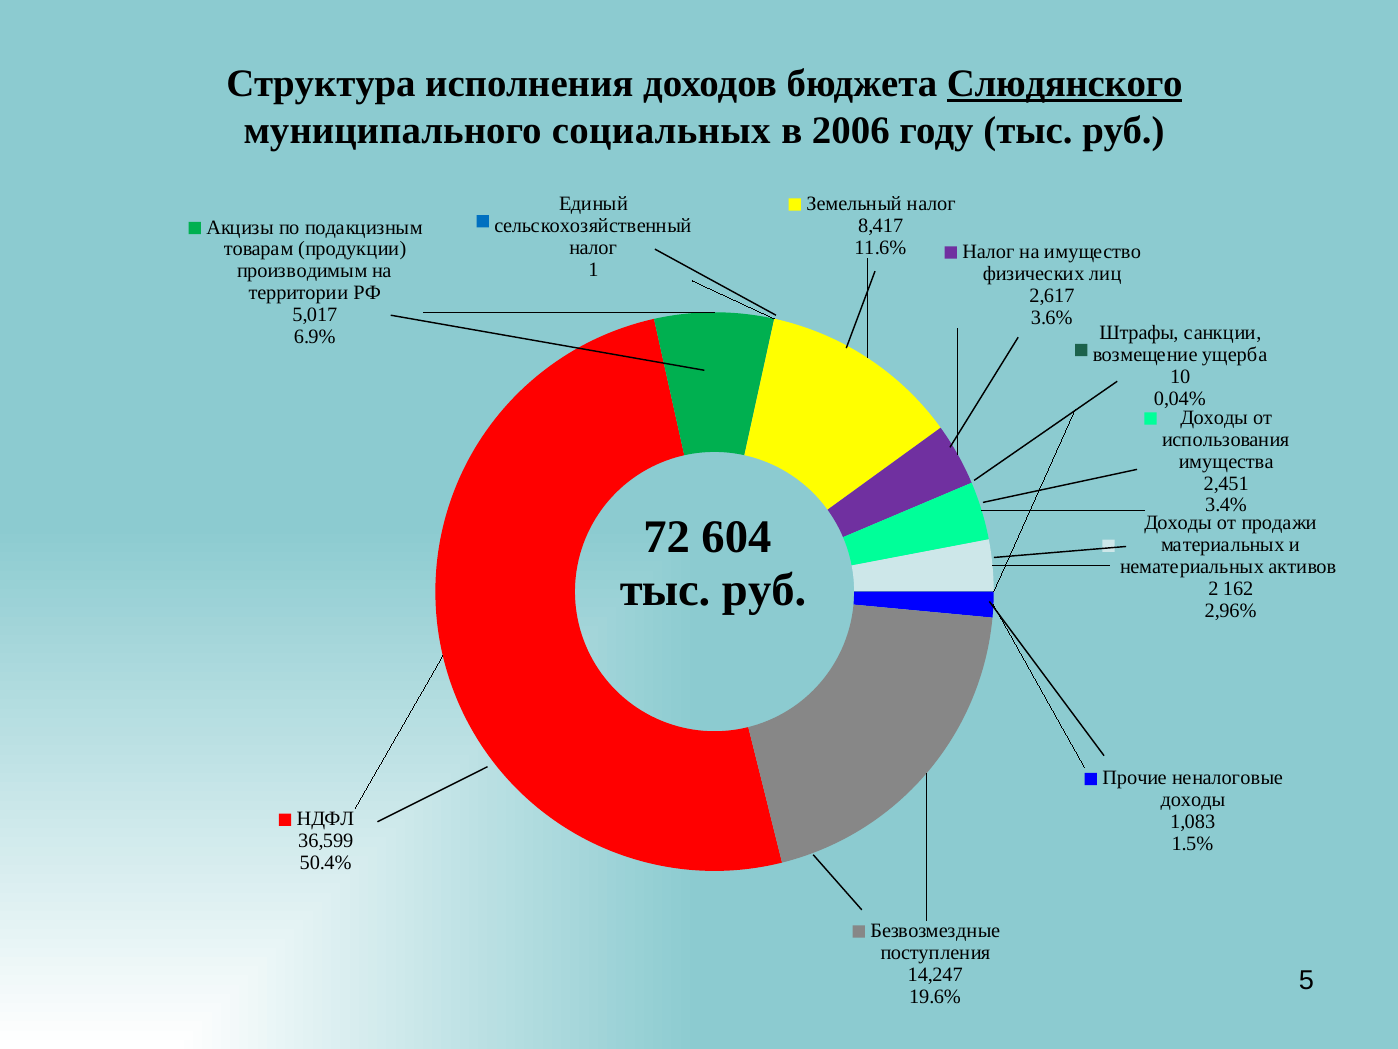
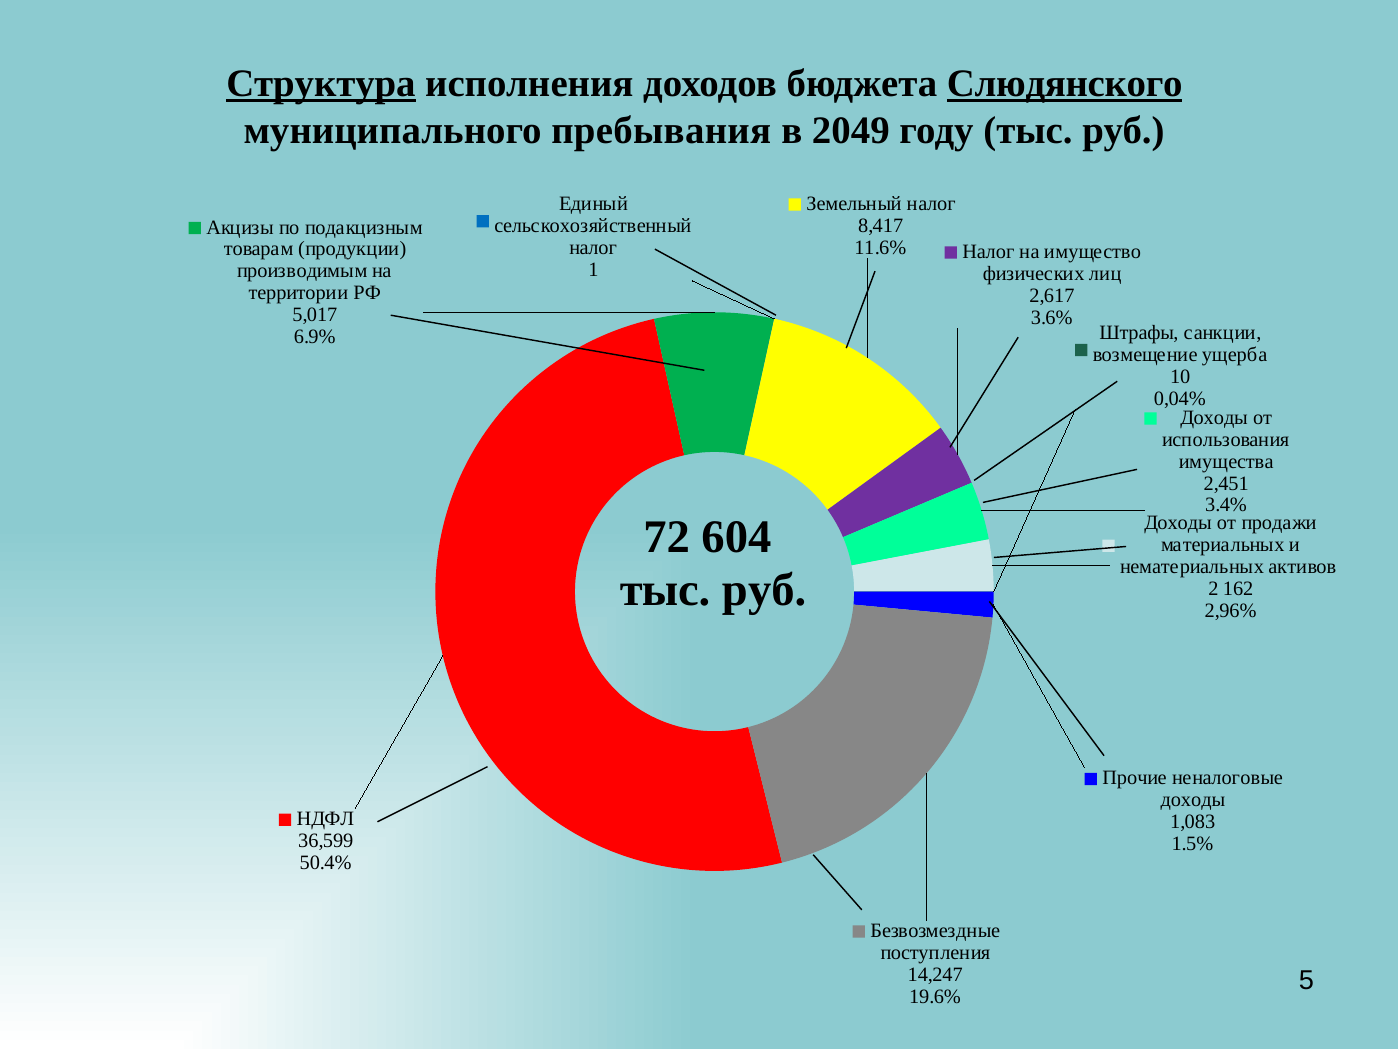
Структура underline: none -> present (321, 84)
социальных: социальных -> пребывания (661, 130)
2006: 2006 -> 2049 (851, 130)
